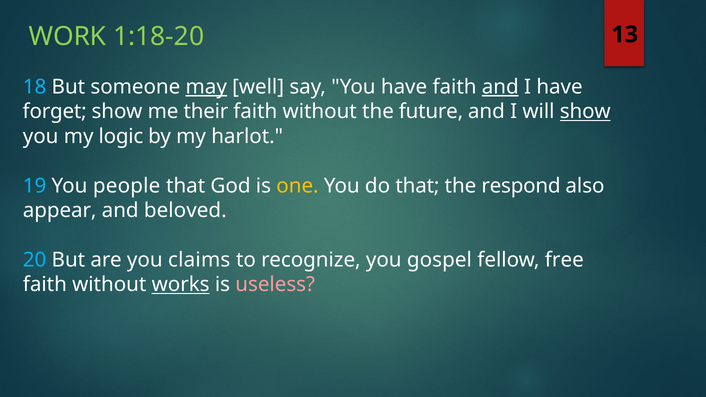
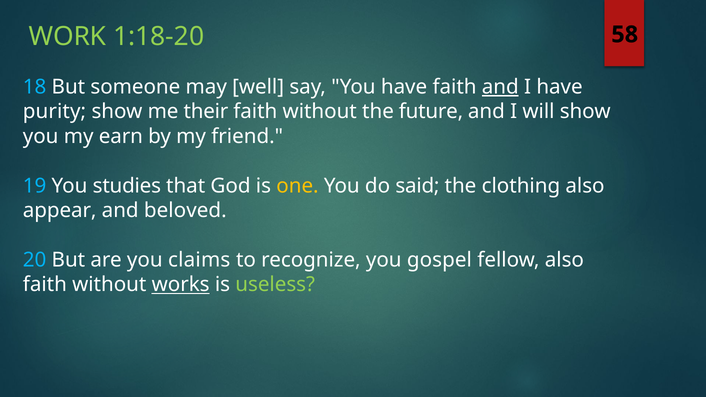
13: 13 -> 58 (625, 35)
may underline: present -> none (206, 87)
forget: forget -> purity (54, 112)
show underline: present -> none (585, 112)
logic: logic -> earn (121, 136)
harlot: harlot -> friend (247, 136)
people: people -> studies (127, 186)
do that: that -> said (417, 186)
respond: respond -> clothing (521, 186)
fellow free: free -> also (564, 260)
useless colour: pink -> light green (275, 285)
